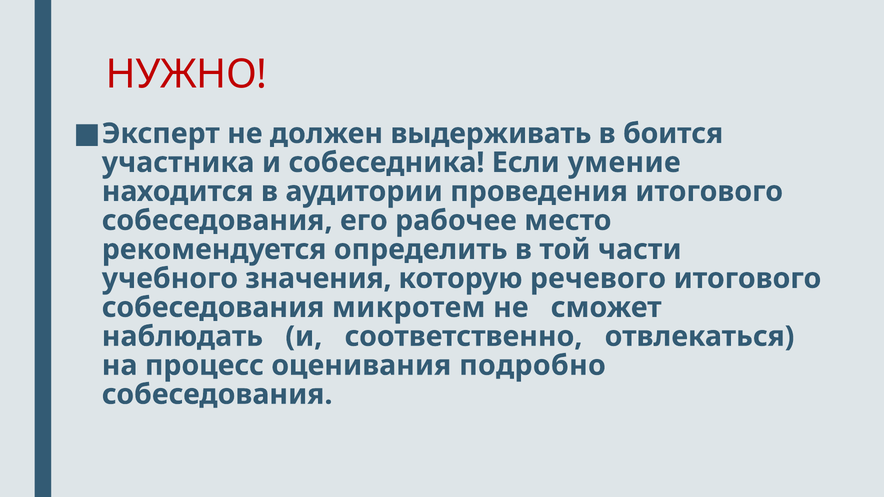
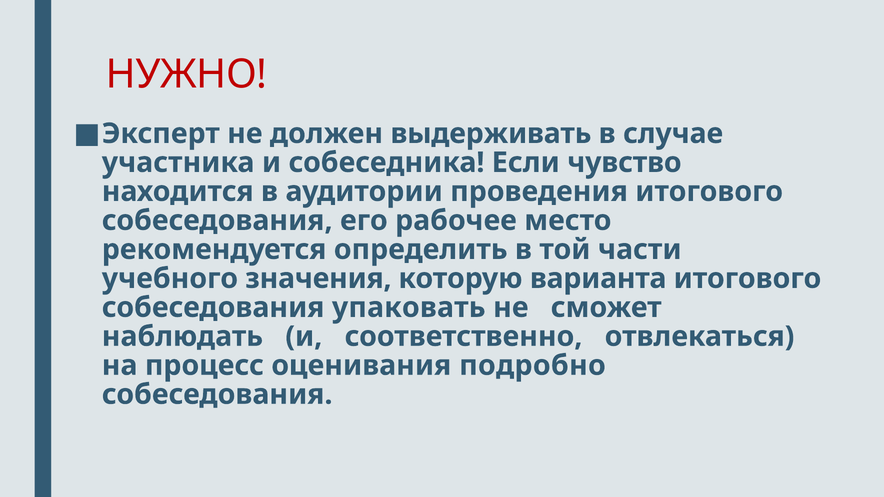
боится: боится -> случае (673, 134)
умение: умение -> чувство (624, 163)
речевого: речевого -> варианта (598, 279)
микротем: микротем -> упаковать (409, 308)
